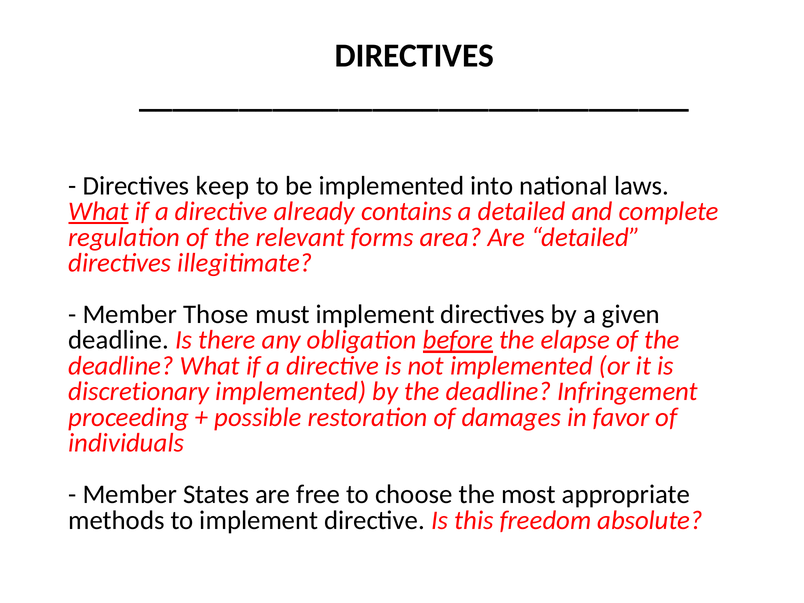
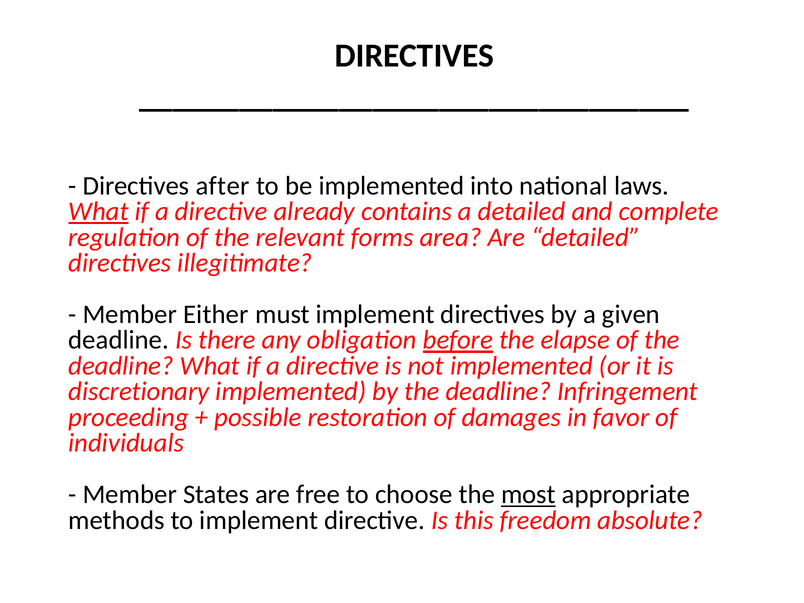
keep: keep -> after (223, 186)
Those: Those -> Either (216, 314)
most underline: none -> present (528, 495)
